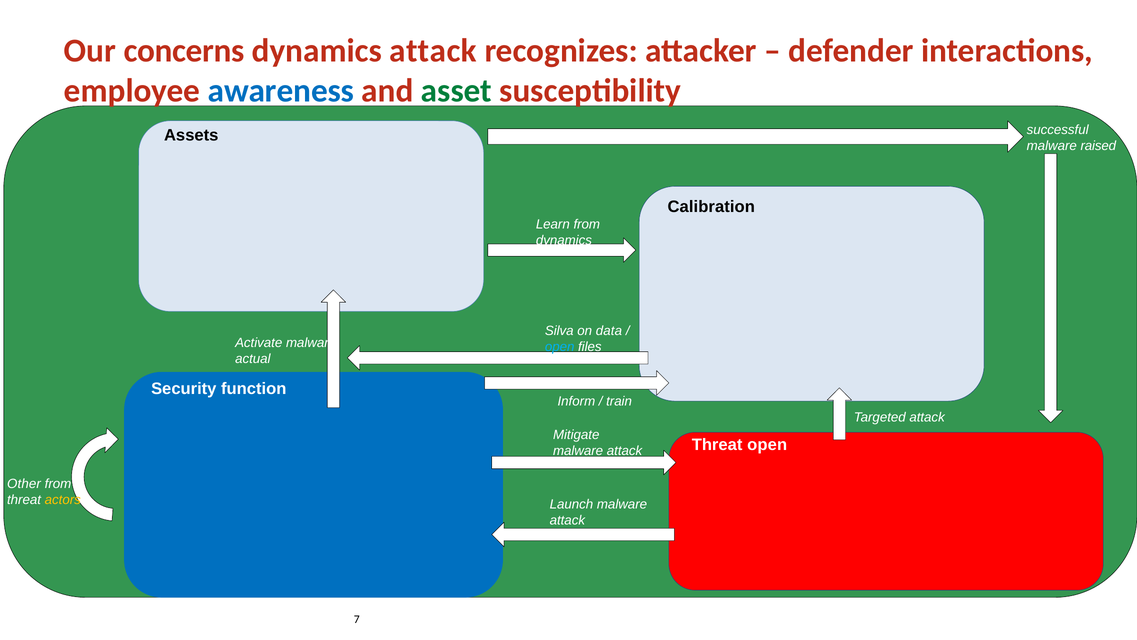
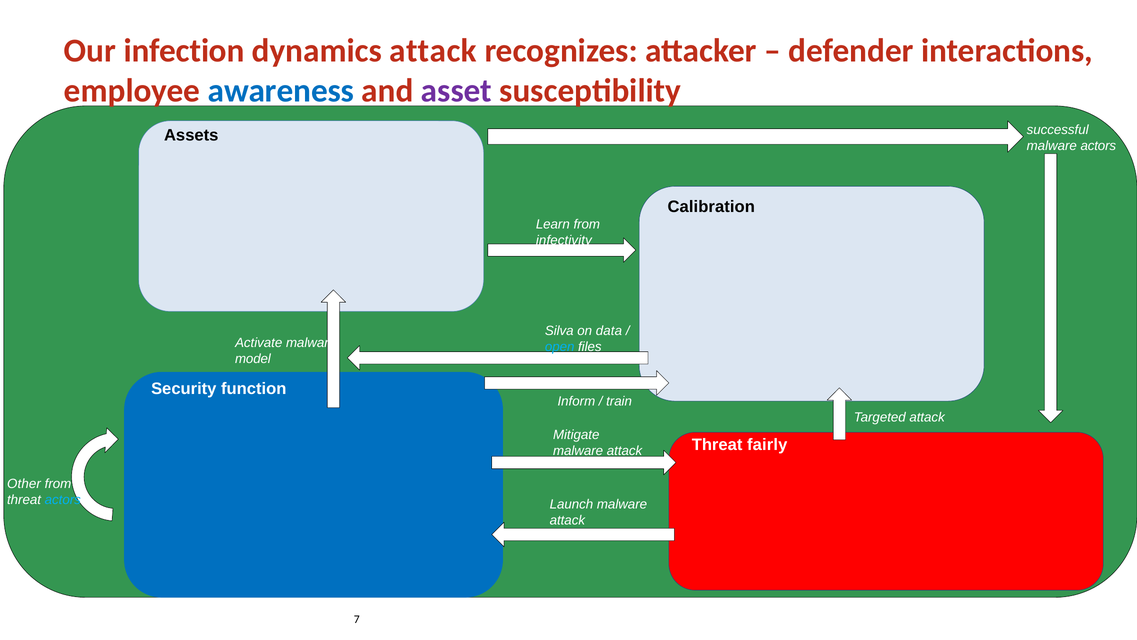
concerns: concerns -> infection (184, 51)
asset colour: green -> purple (456, 91)
malware raised: raised -> actors (1098, 146)
dynamics: dynamics -> infectivity (564, 240)
actual: actual -> model (253, 359)
Threat open: open -> fairly (767, 445)
actors colour: yellow -> light blue (63, 499)
